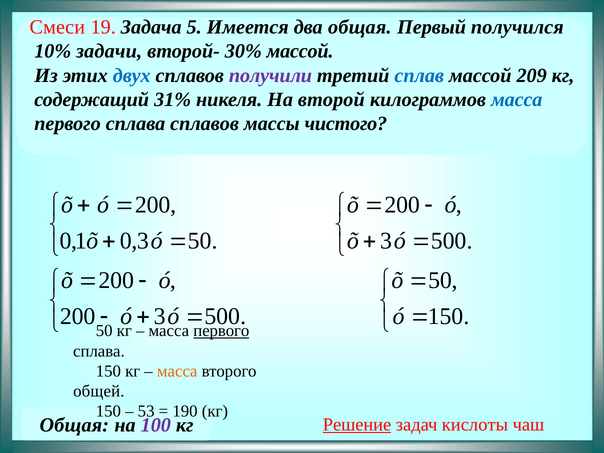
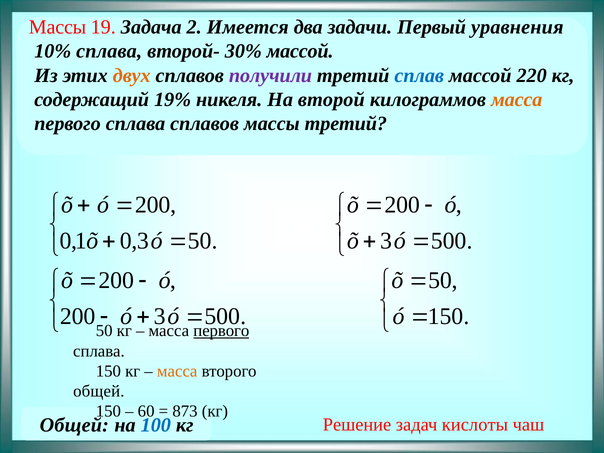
Смеси: Смеси -> Массы (58, 27)
5: 5 -> 2 (194, 27)
два общая: общая -> задачи (360, 27)
получился: получился -> уравнения (517, 27)
10% задачи: задачи -> сплава (109, 51)
двух colour: blue -> orange (132, 75)
209: 209 -> 220 (532, 75)
31%: 31% -> 19% (173, 100)
масса colour: blue -> orange (517, 100)
массы чистого: чистого -> третий (346, 124)
53: 53 -> 60 (146, 411)
190: 190 -> 873 (185, 411)
Общая: Общая -> Общей (74, 425)
100 colour: purple -> blue (156, 425)
Решение underline: present -> none (357, 425)
